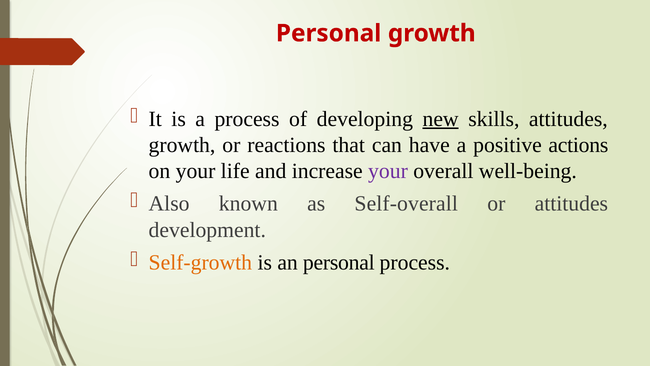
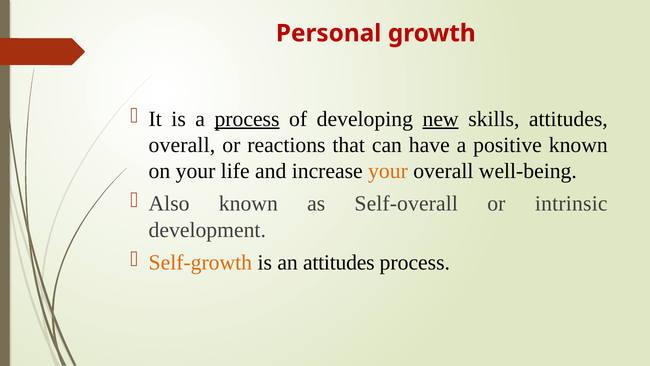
process underline: none -> present (247, 119)
growth: growth -> overall (182, 145)
positive actions: actions -> known (578, 145)
your colour: purple -> orange (388, 171)
or attitudes: attitudes -> intrinsic (571, 204)
an personal: personal -> attitudes (339, 262)
